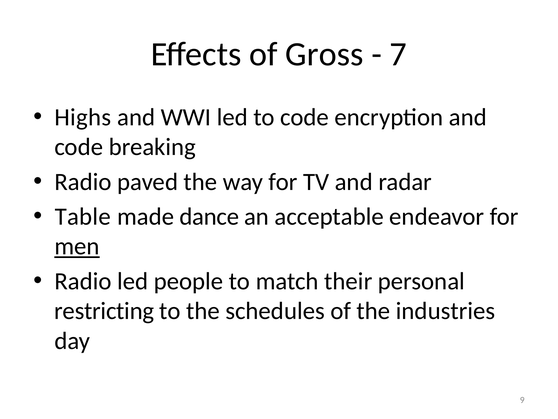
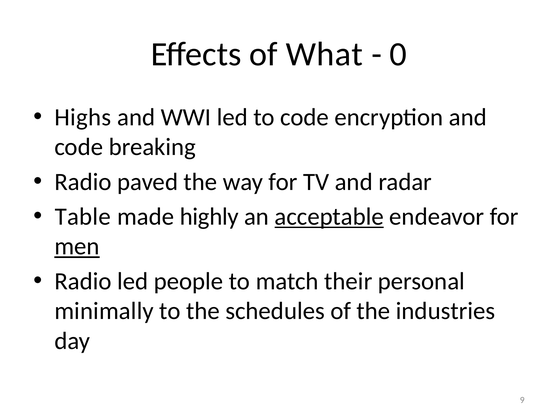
Gross: Gross -> What (324, 54)
7: 7 -> 0 (398, 54)
dance: dance -> highly (209, 216)
acceptable underline: none -> present (329, 216)
restricting: restricting -> minimally (104, 311)
